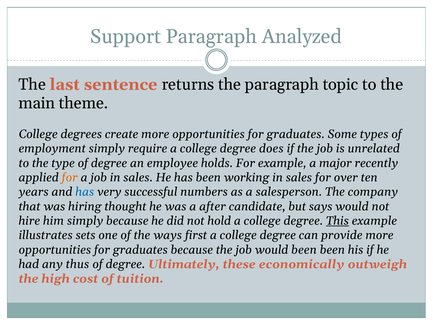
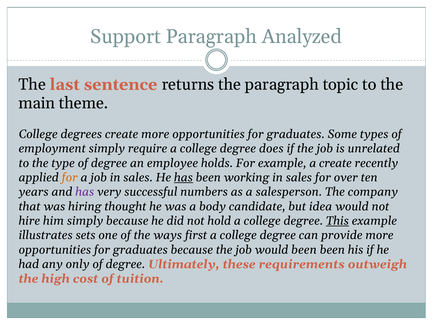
a major: major -> create (335, 163)
has underline: none -> present (183, 177)
has colour: blue -> purple (85, 192)
after: after -> body (213, 206)
says: says -> idea (321, 206)
thus: thus -> only (78, 264)
economically: economically -> requirements (302, 264)
